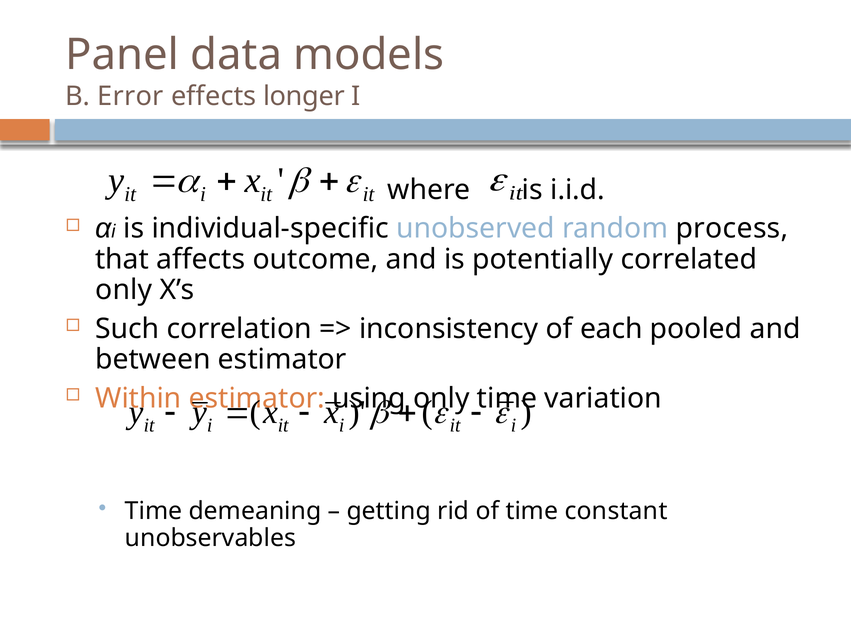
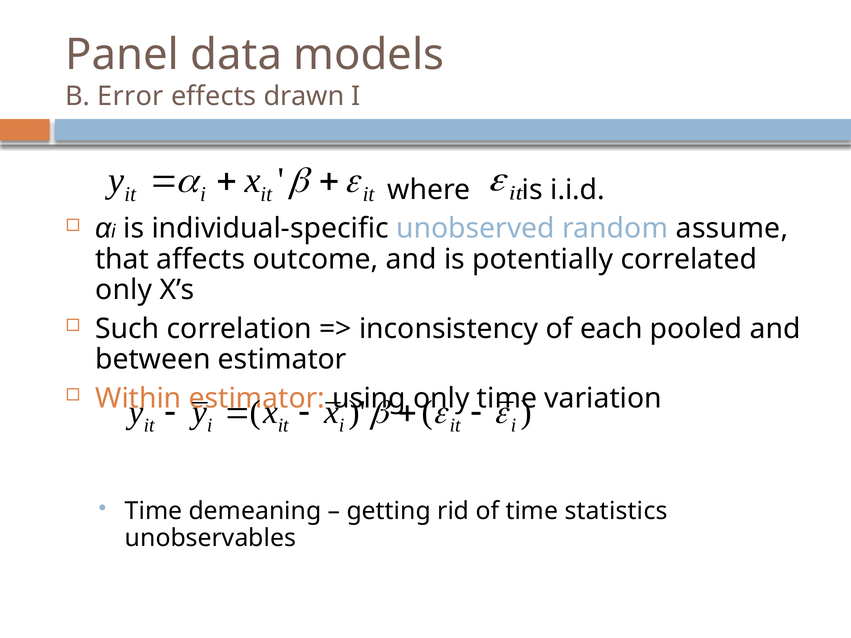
longer: longer -> drawn (304, 96)
process: process -> assume (732, 229)
constant: constant -> statistics (616, 511)
